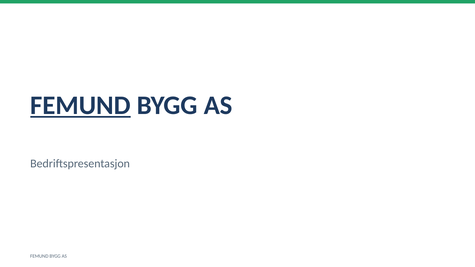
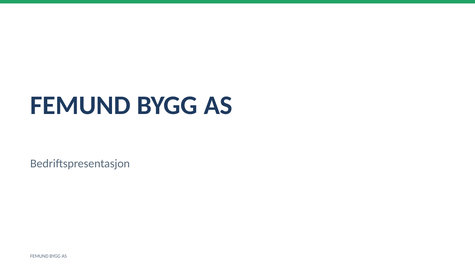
FEMUND underline: present -> none (80, 105)
